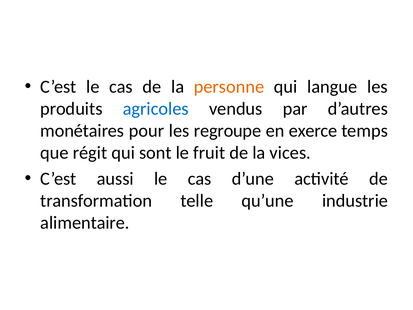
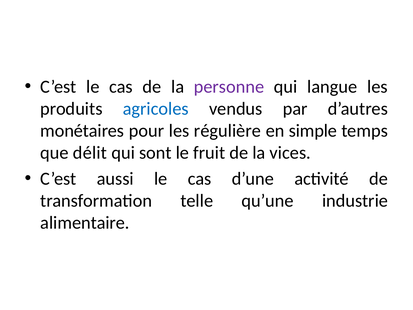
personne colour: orange -> purple (229, 87)
regroupe: regroupe -> régulière (227, 131)
exerce: exerce -> simple (313, 131)
régit: régit -> délit (90, 153)
